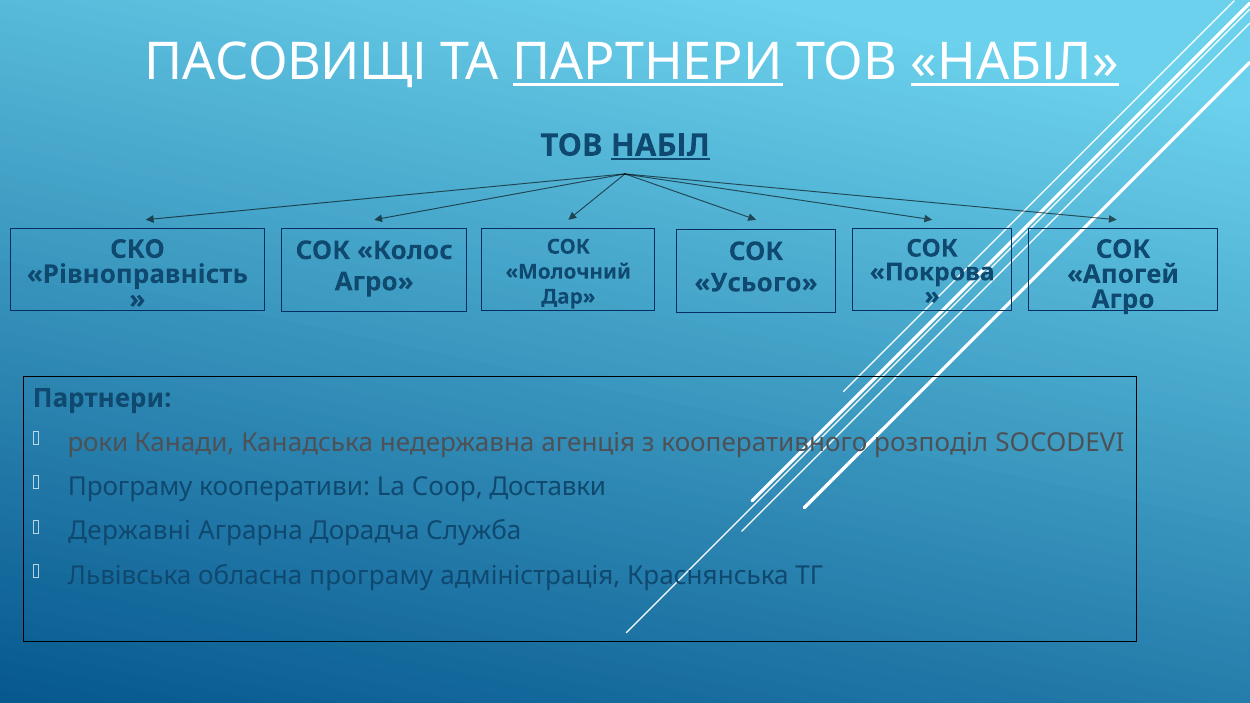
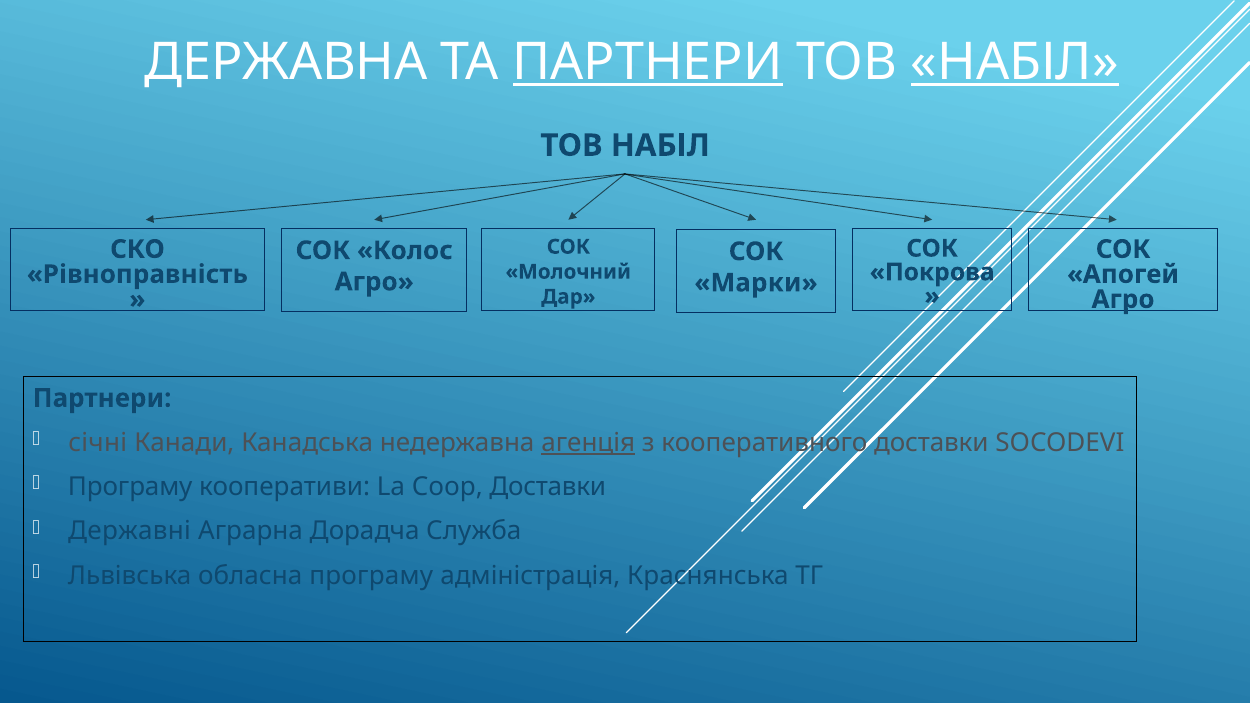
ПАСОВИЩІ: ПАСОВИЩІ -> ДЕРЖАВНА (286, 62)
НАБІЛ underline: present -> none (660, 145)
Усього: Усього -> Марки (756, 283)
роки: роки -> січні (98, 443)
агенція underline: none -> present (588, 443)
кооперативного розподіл: розподіл -> доставки (931, 443)
